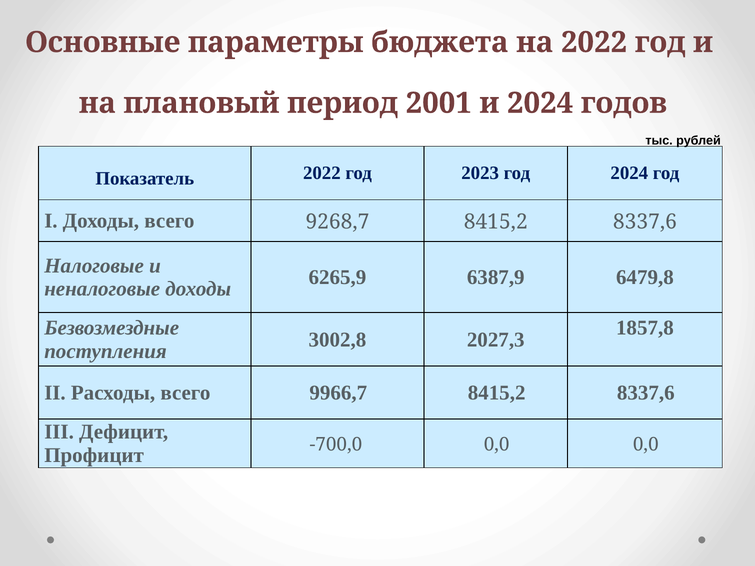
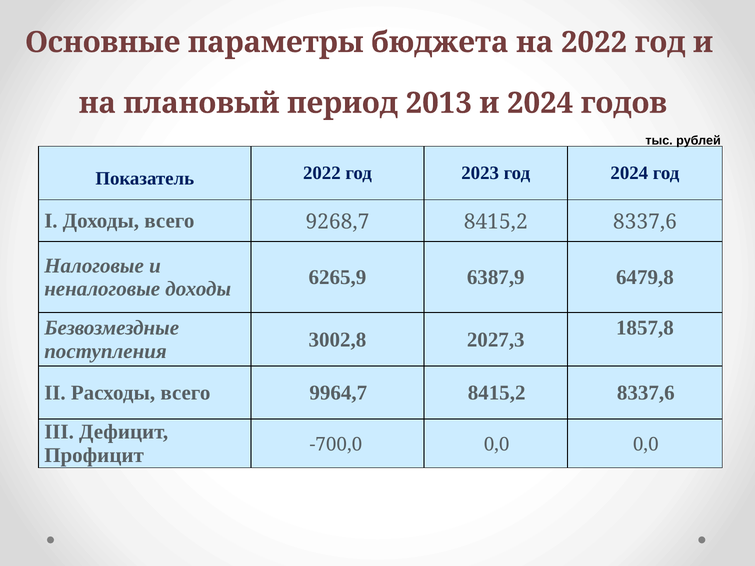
2001: 2001 -> 2013 (439, 103)
9966,7: 9966,7 -> 9964,7 (338, 393)
